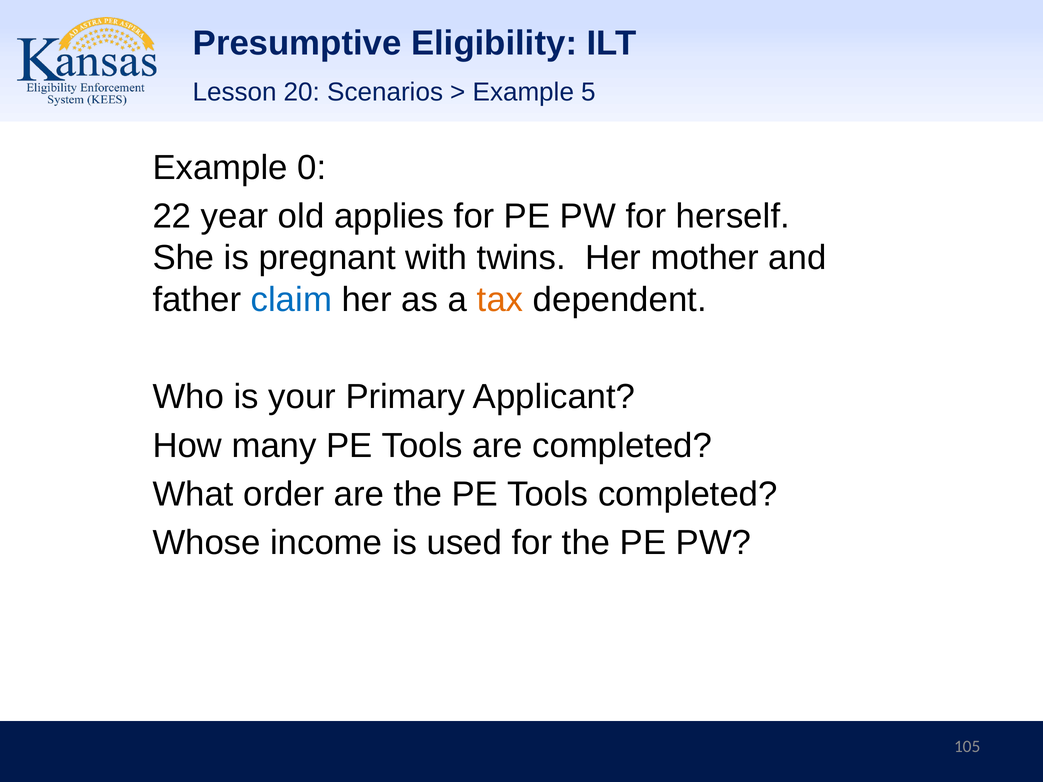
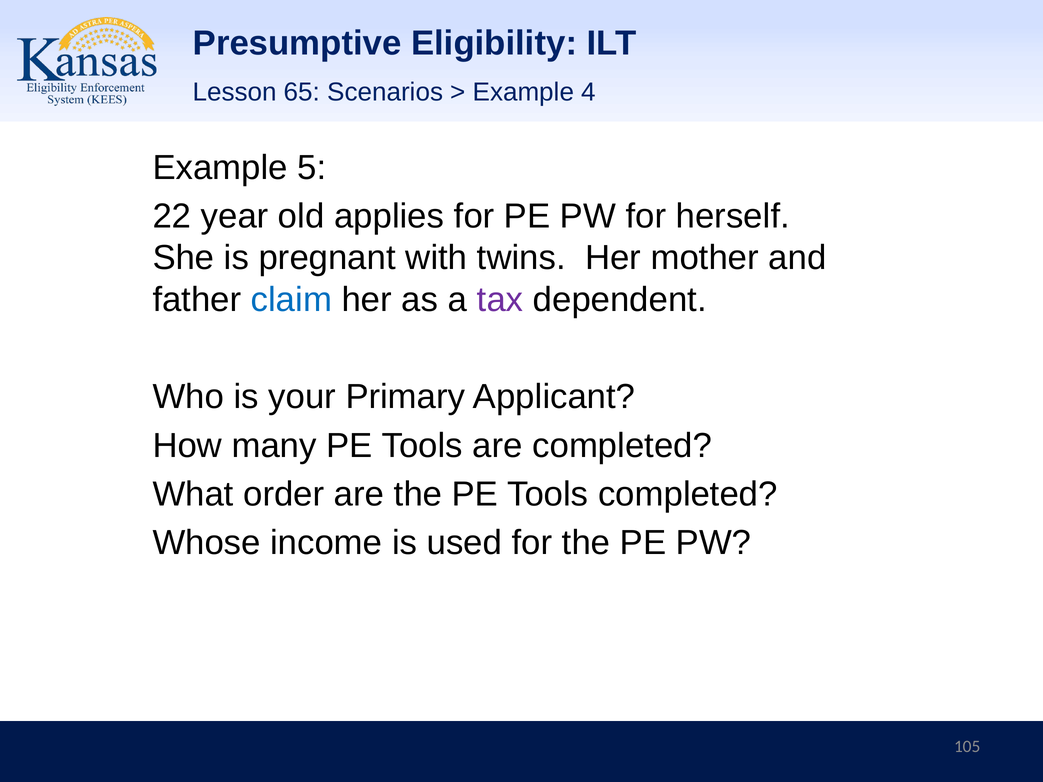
20: 20 -> 65 (302, 92)
5: 5 -> 4 (589, 92)
0: 0 -> 5 (312, 168)
tax colour: orange -> purple (500, 300)
